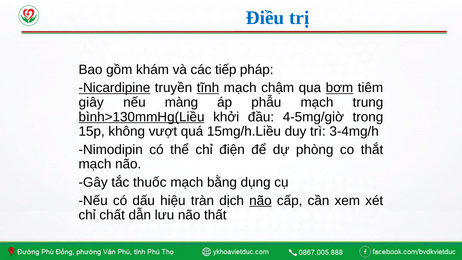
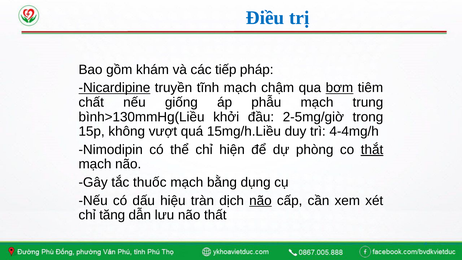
tĩnh underline: present -> none (208, 88)
giây: giây -> chất (91, 102)
màng: màng -> giống (181, 102)
bình>130mmHg(Liều underline: present -> none (142, 117)
4-5mg/giờ: 4-5mg/giờ -> 2-5mg/giờ (313, 117)
3-4mg/h: 3-4mg/h -> 4-4mg/h (354, 131)
điện: điện -> hiện (232, 150)
thắt underline: none -> present (372, 150)
chất: chất -> tăng (112, 215)
